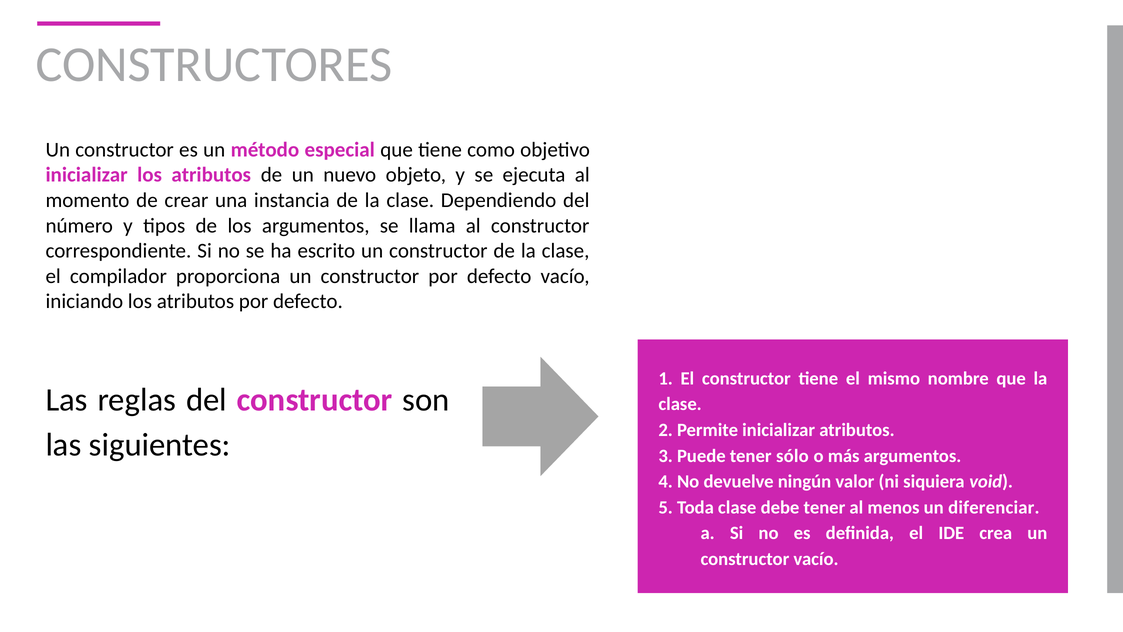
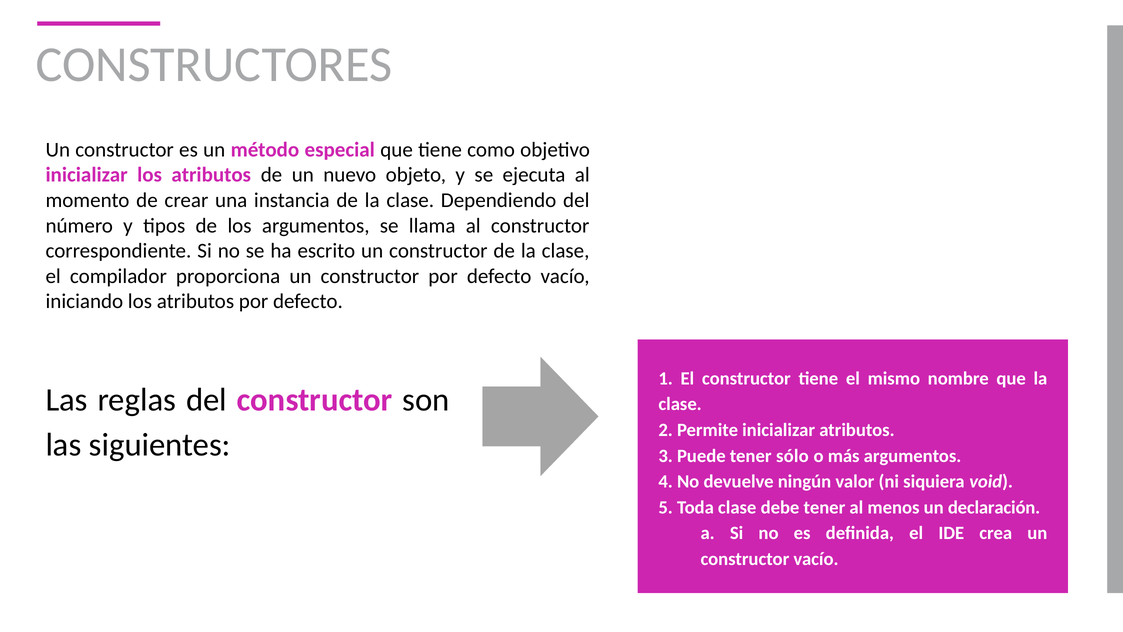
diferenciar: diferenciar -> declaración (994, 507)
